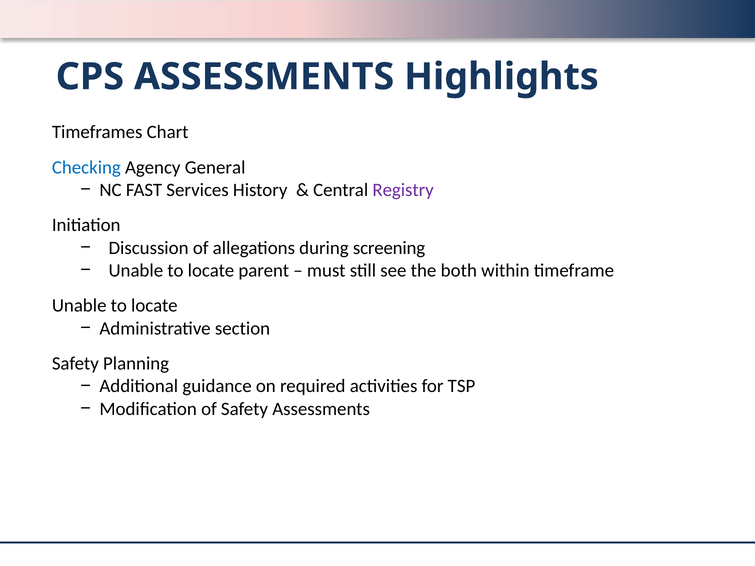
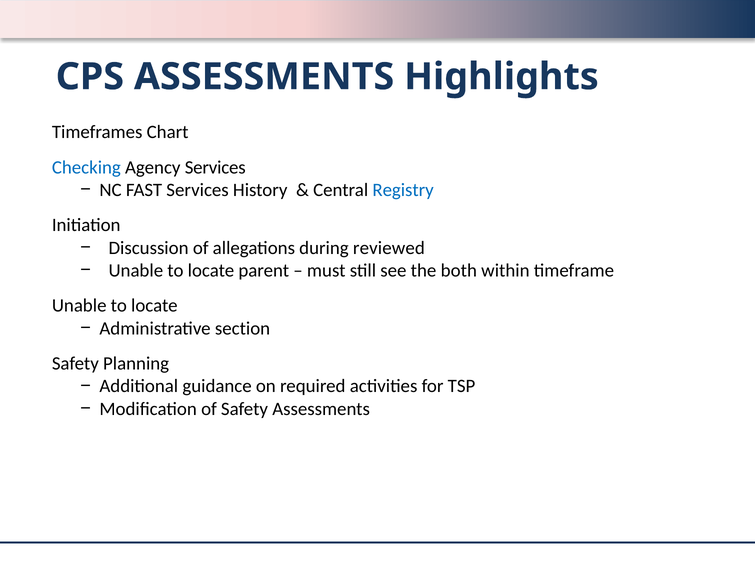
Agency General: General -> Services (215, 167)
Registry colour: purple -> blue (403, 190)
screening: screening -> reviewed (389, 248)
